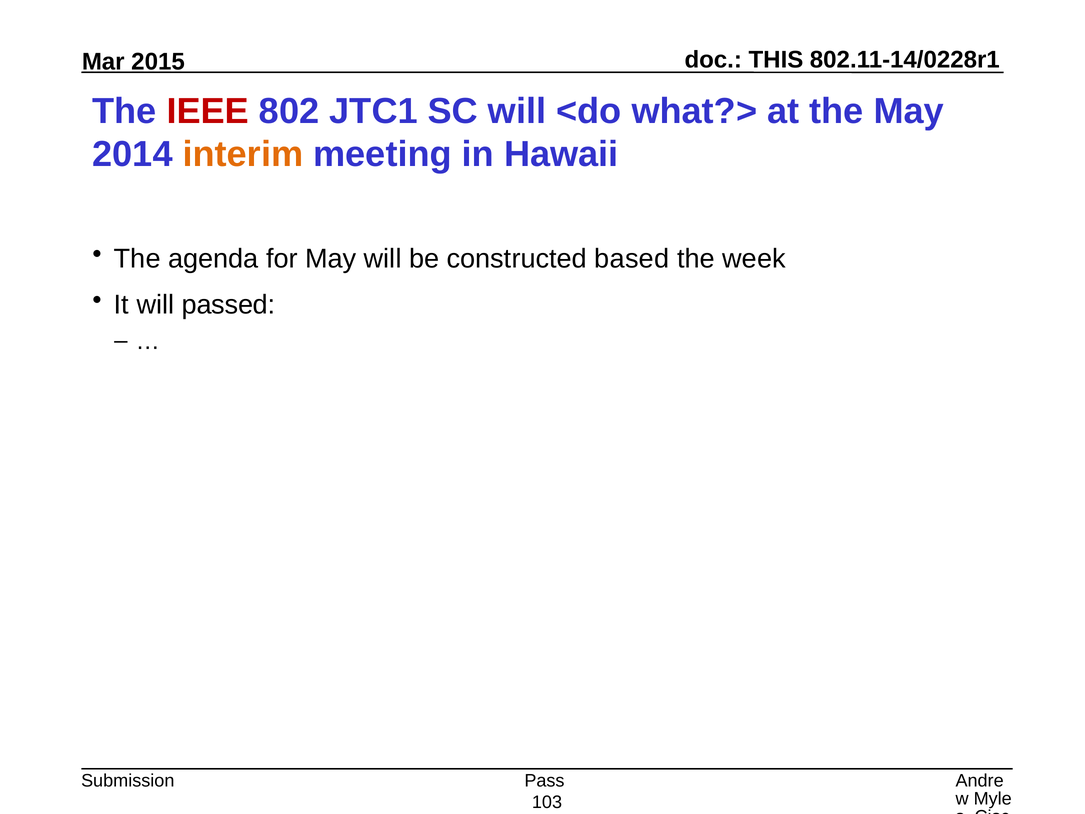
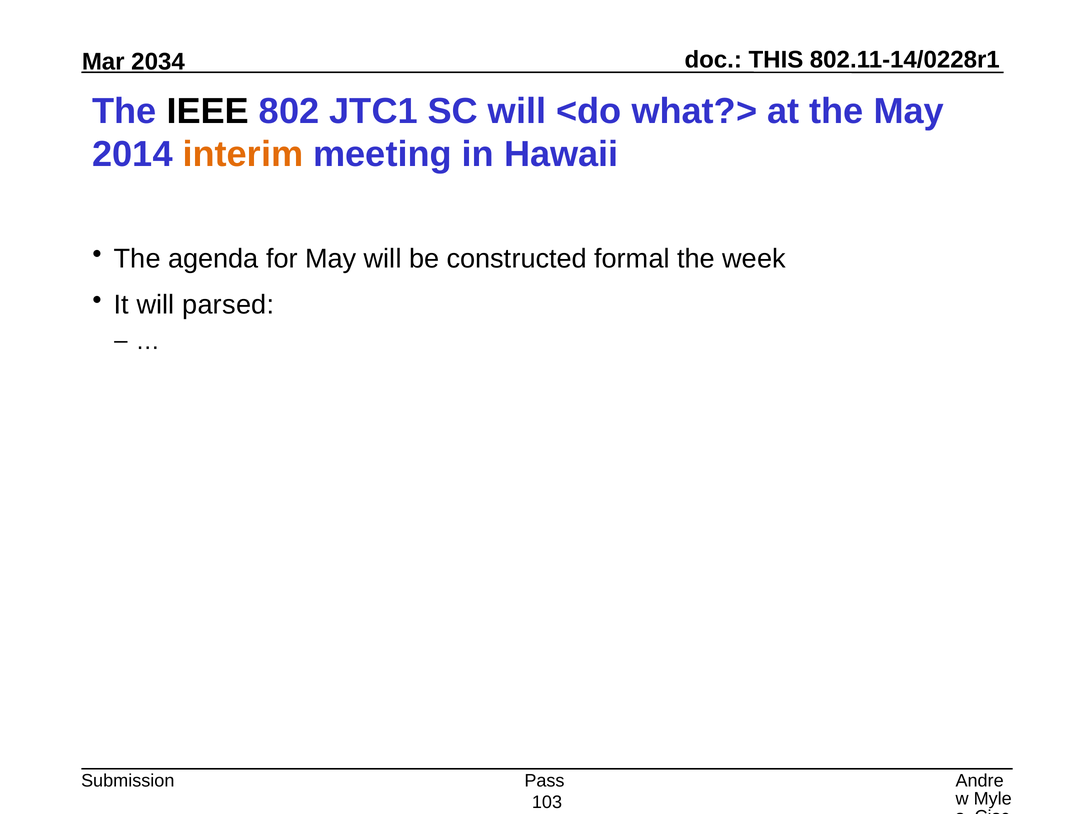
2015: 2015 -> 2034 (158, 62)
IEEE colour: red -> black (208, 111)
based: based -> formal (632, 259)
passed: passed -> parsed (228, 305)
